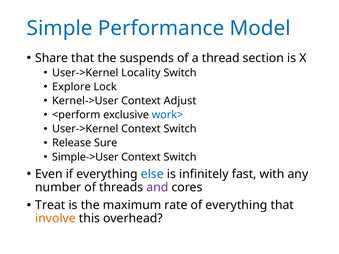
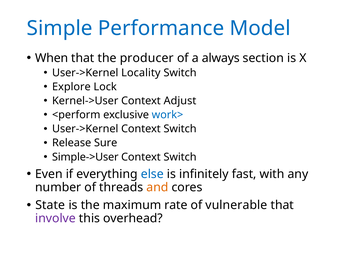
Share: Share -> When (52, 58)
suspends: suspends -> producer (147, 58)
thread: thread -> always (221, 58)
and colour: purple -> orange (157, 187)
Treat: Treat -> State (50, 205)
of everything: everything -> vulnerable (236, 205)
involve colour: orange -> purple (55, 219)
